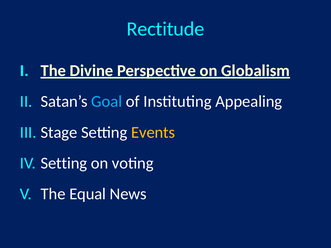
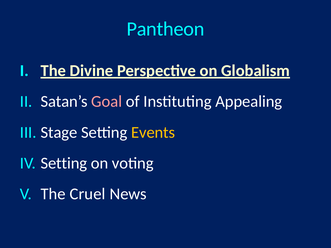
Rectitude: Rectitude -> Pantheon (166, 29)
Goal colour: light blue -> pink (107, 102)
Equal: Equal -> Cruel (88, 194)
